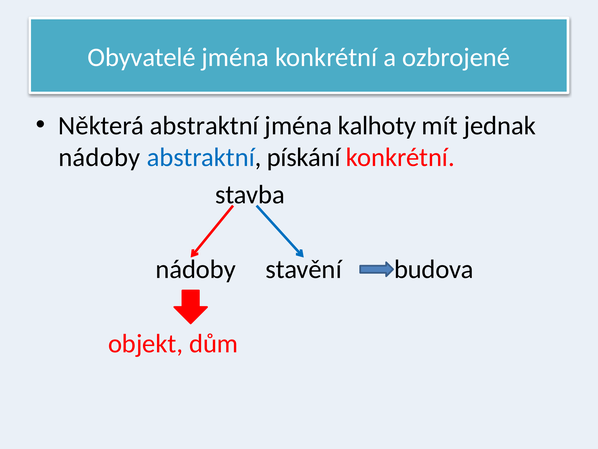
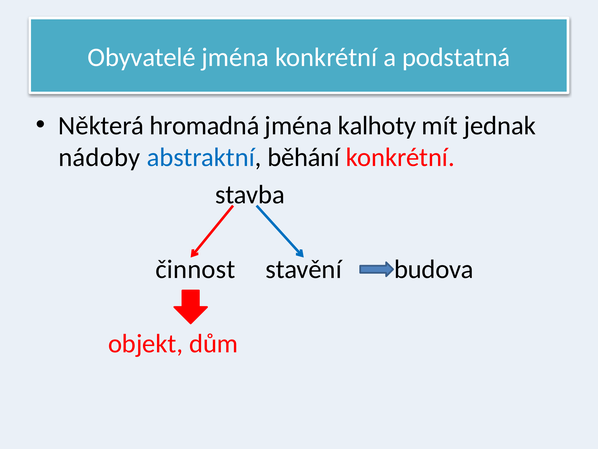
ozbrojené: ozbrojené -> podstatná (456, 57)
Některá abstraktní: abstraktní -> hromadná (204, 125)
pískání: pískání -> běhání (304, 157)
nádoby: nádoby -> činnost (195, 269)
